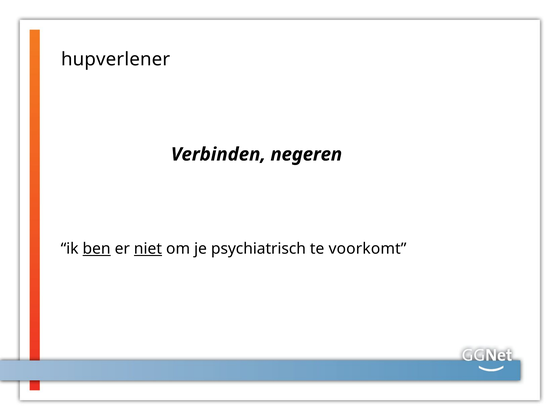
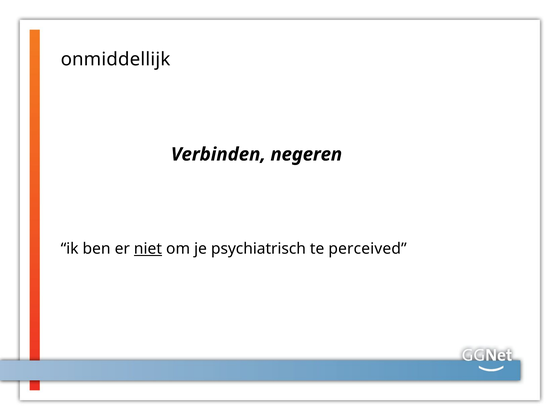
hupverlener: hupverlener -> onmiddellijk (116, 59)
ben underline: present -> none (97, 249)
voorkomt: voorkomt -> perceived (368, 249)
